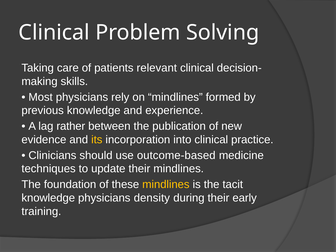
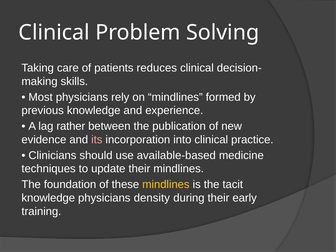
relevant: relevant -> reduces (157, 68)
its colour: yellow -> pink (97, 140)
outcome-based: outcome-based -> available-based (176, 155)
